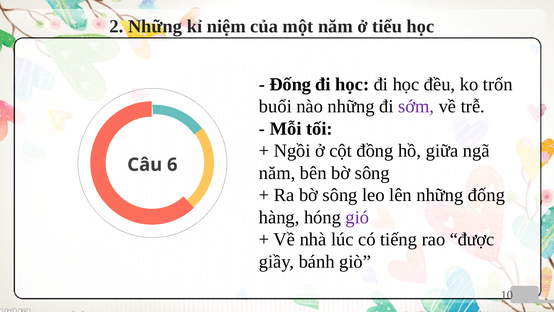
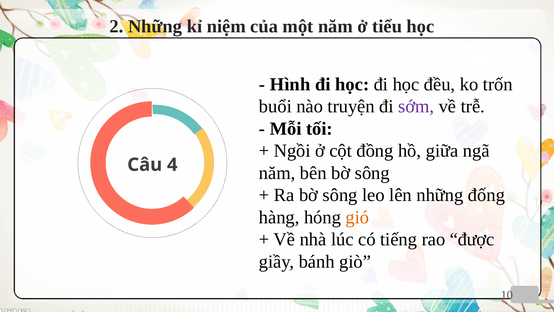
Đống: Đống -> Hình (290, 84)
nào những: những -> truyện (351, 106)
6: 6 -> 4 (172, 165)
gió colour: purple -> orange (357, 217)
